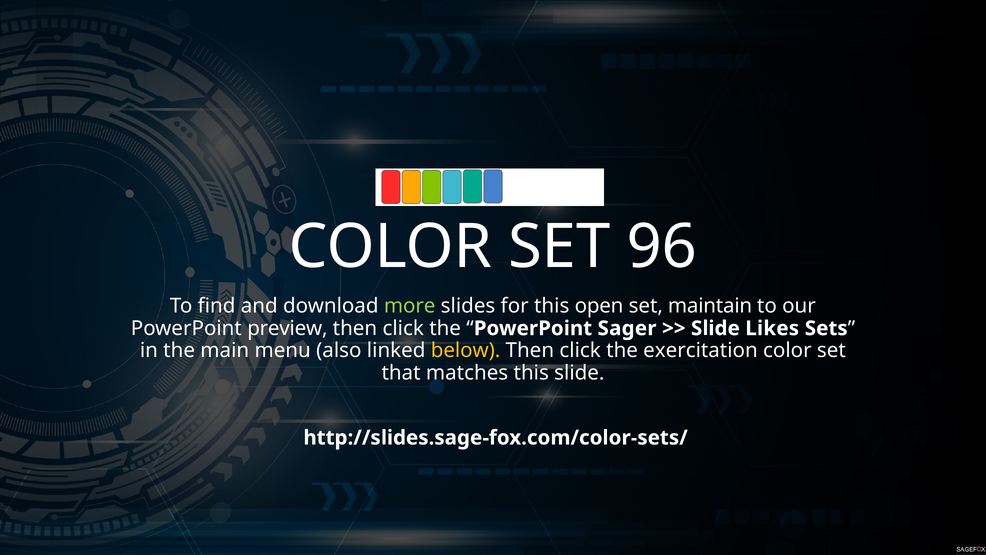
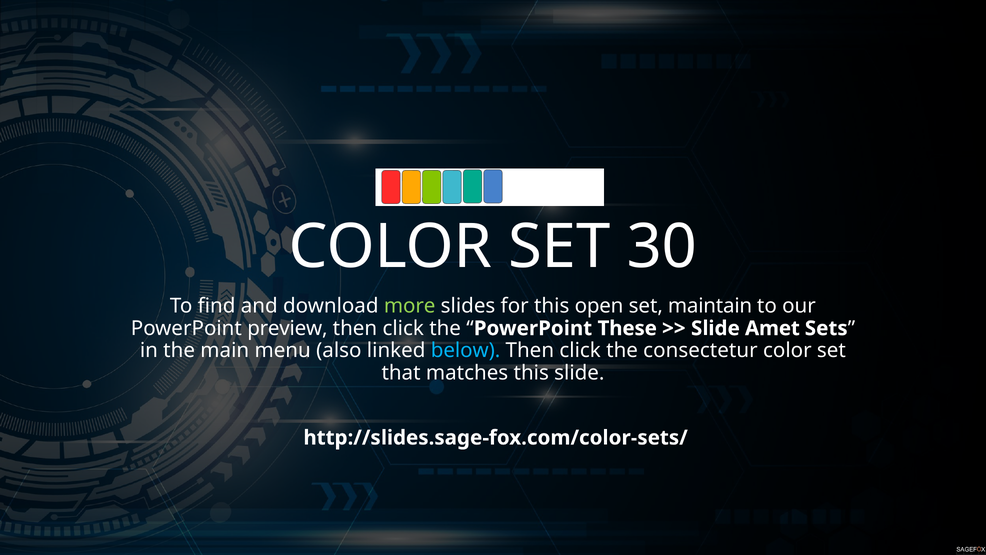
96: 96 -> 30 (662, 246)
Sager: Sager -> These (627, 328)
Likes: Likes -> Amet (772, 328)
below colour: yellow -> light blue (466, 350)
exercitation: exercitation -> consectetur (700, 350)
